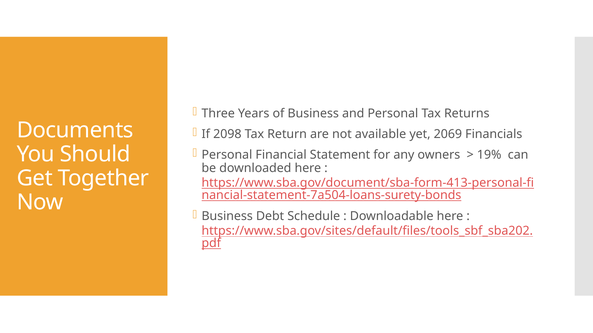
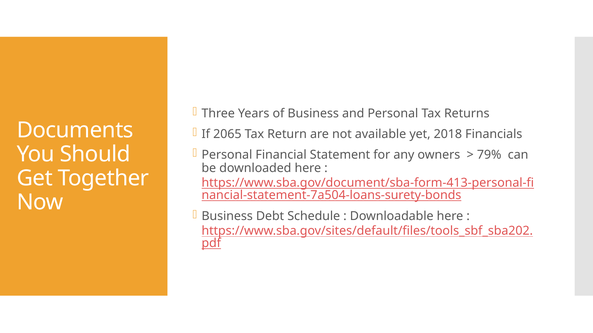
2098: 2098 -> 2065 (227, 134)
2069: 2069 -> 2018 (448, 134)
19%: 19% -> 79% (489, 155)
